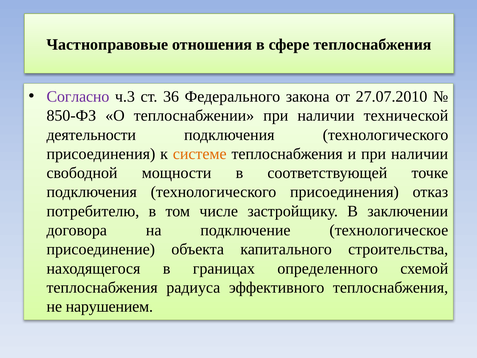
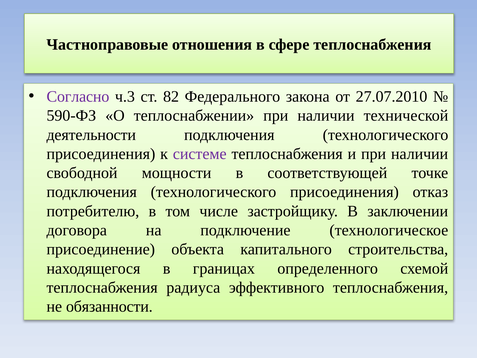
36: 36 -> 82 (171, 97)
850-ФЗ: 850-ФЗ -> 590-ФЗ (71, 116)
системе colour: orange -> purple (200, 154)
нарушением: нарушением -> обязанности (109, 306)
